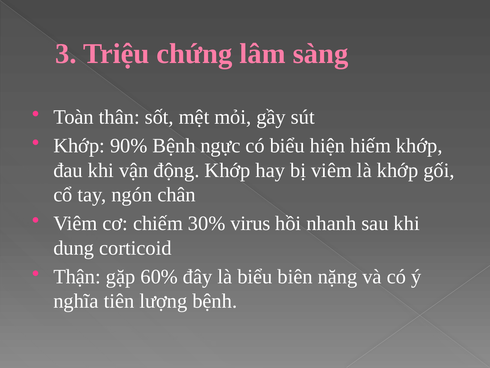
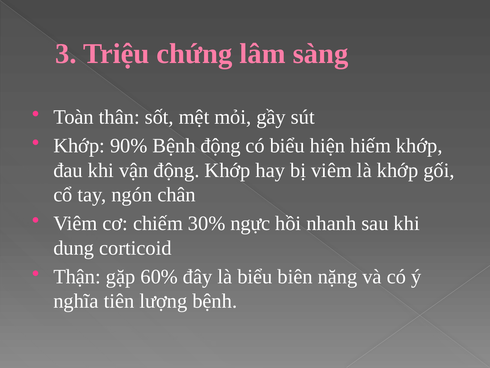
Bệnh ngực: ngực -> động (221, 146)
virus: virus -> ngực (250, 223)
